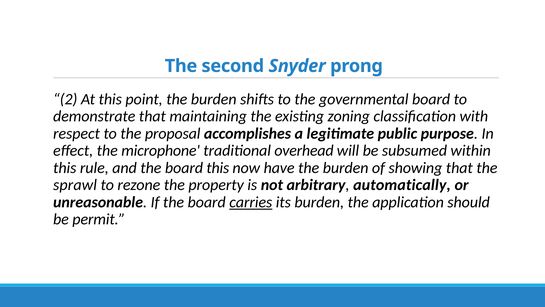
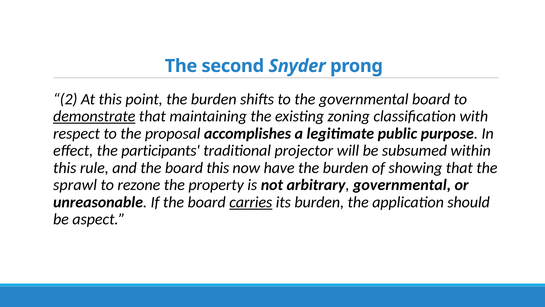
demonstrate underline: none -> present (94, 116)
microphone: microphone -> participants (161, 150)
overhead: overhead -> projector (304, 150)
arbitrary automatically: automatically -> governmental (402, 185)
permit: permit -> aspect (99, 219)
